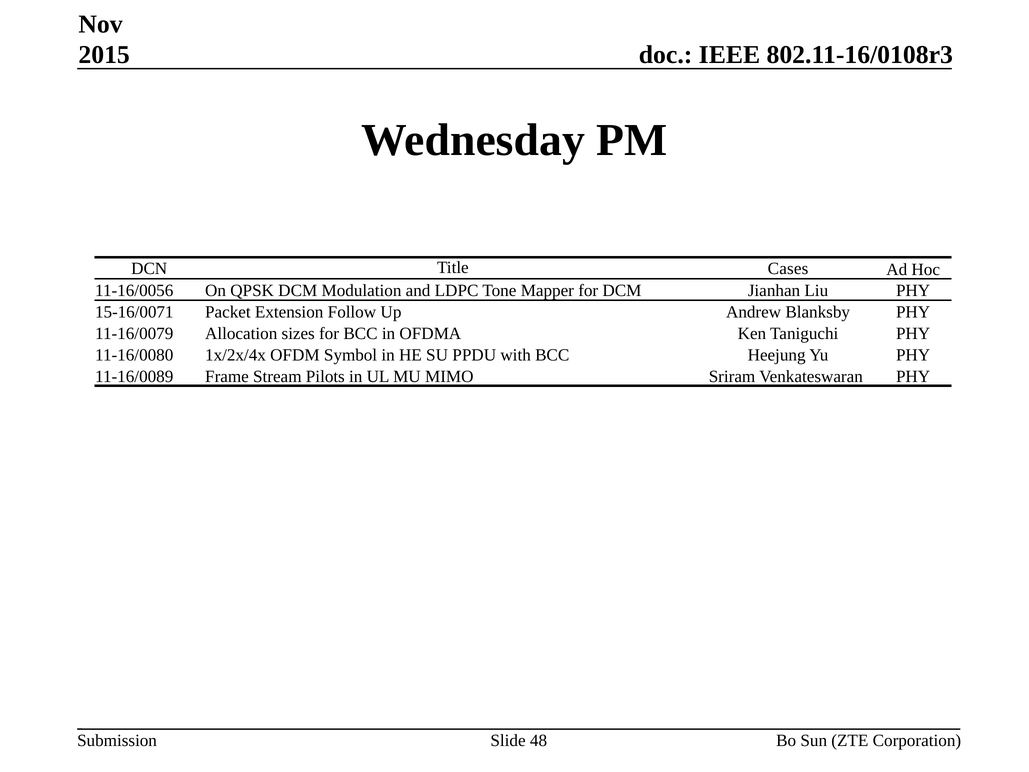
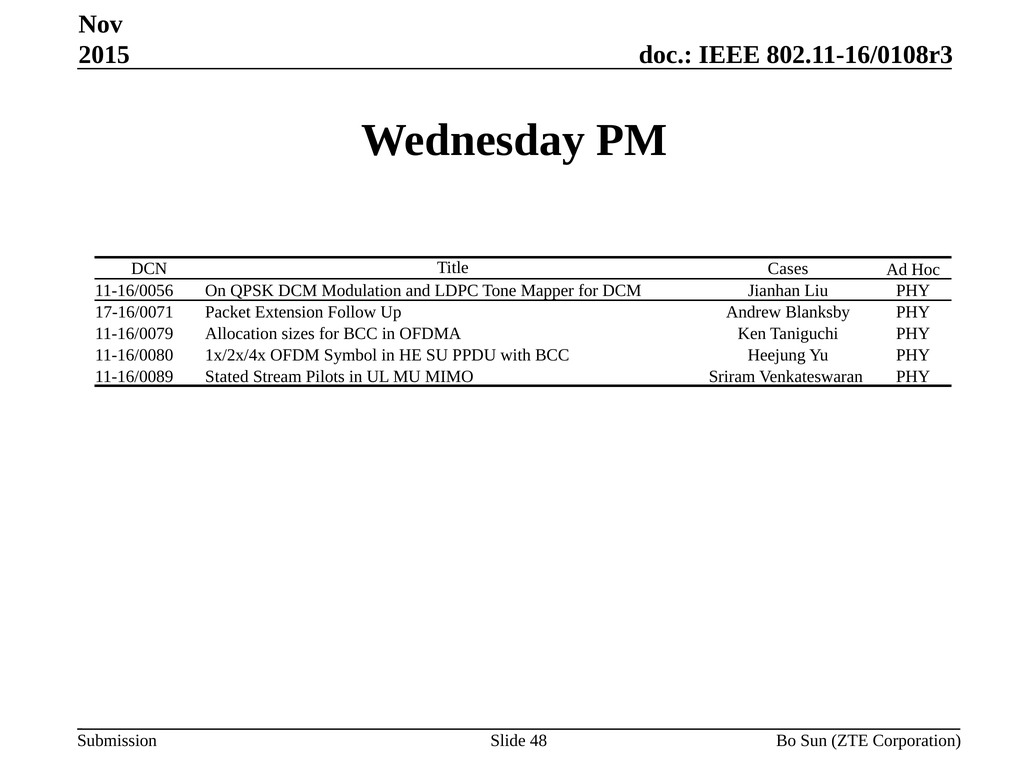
15-16/0071: 15-16/0071 -> 17-16/0071 (134, 312)
Frame: Frame -> Stated (227, 376)
